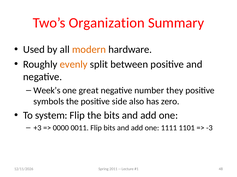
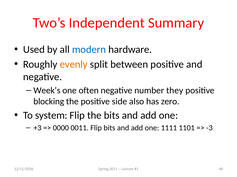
Organization: Organization -> Independent (107, 23)
modern colour: orange -> blue (89, 50)
great: great -> often (89, 91)
symbols: symbols -> blocking (49, 102)
